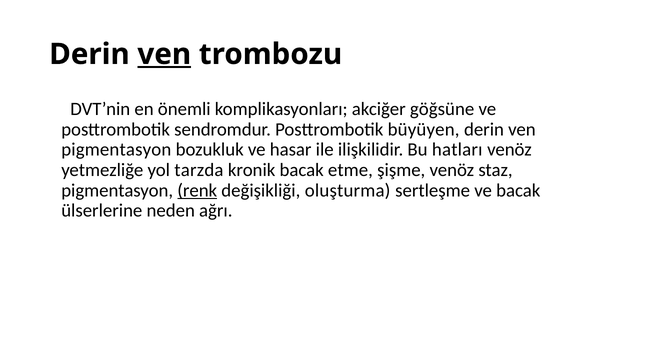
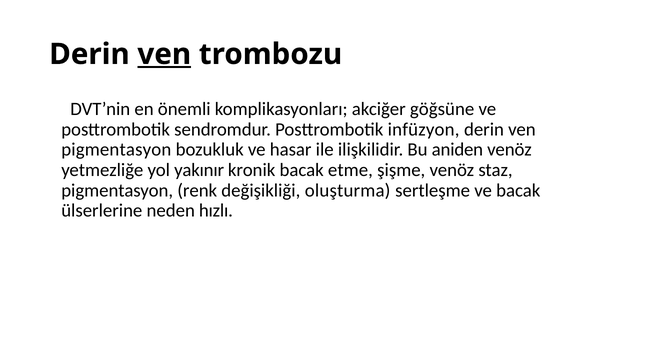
büyüyen: büyüyen -> infüzyon (424, 129)
hatları: hatları -> aniden (457, 150)
tarzda: tarzda -> yakınır (199, 170)
renk underline: present -> none (197, 190)
ağrı: ağrı -> hızlı (216, 211)
